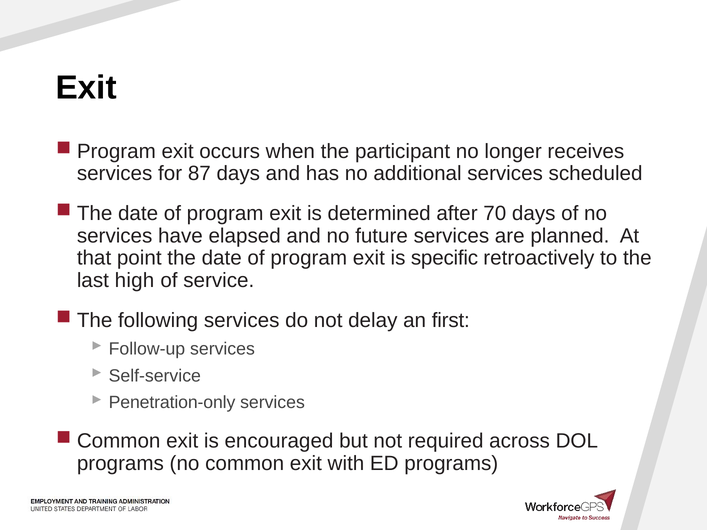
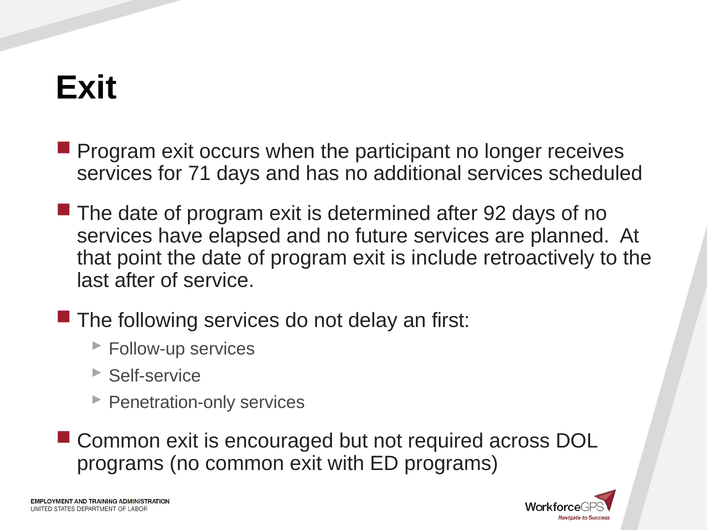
87: 87 -> 71 (199, 174)
70: 70 -> 92 (495, 214)
specific: specific -> include (444, 258)
last high: high -> after (135, 280)
